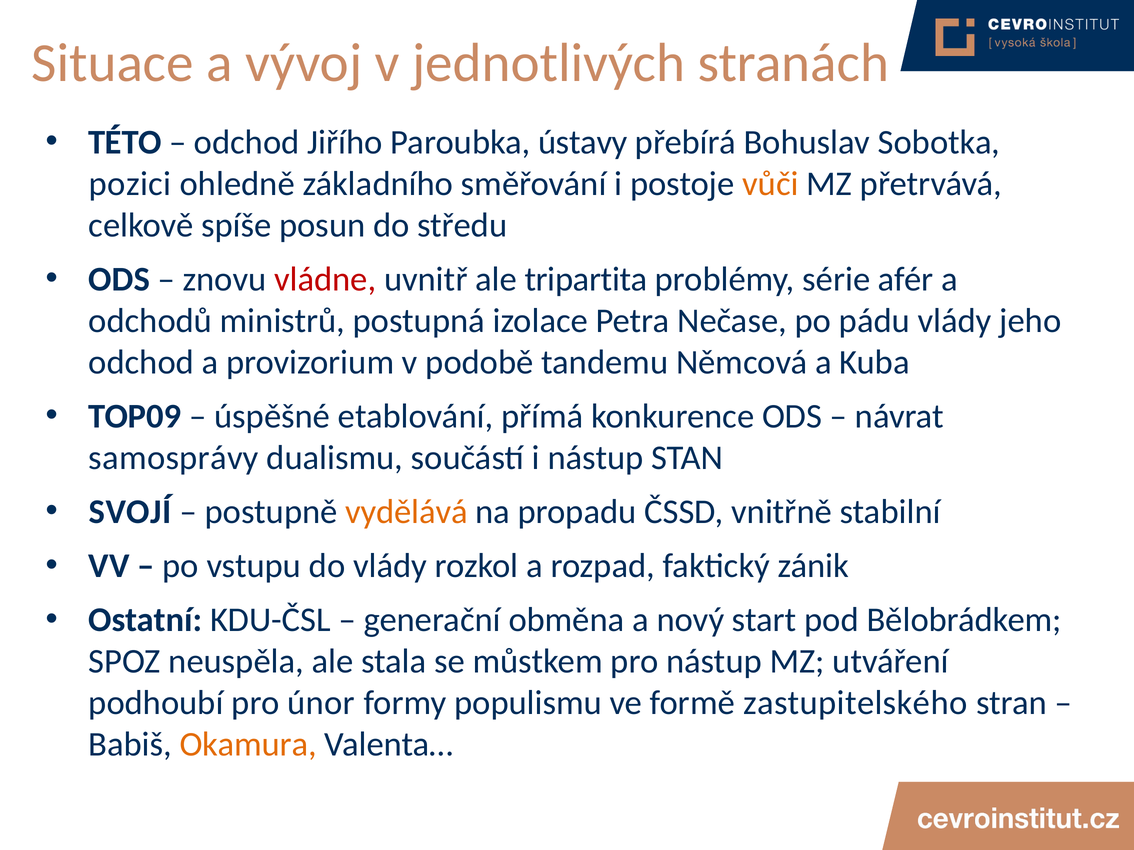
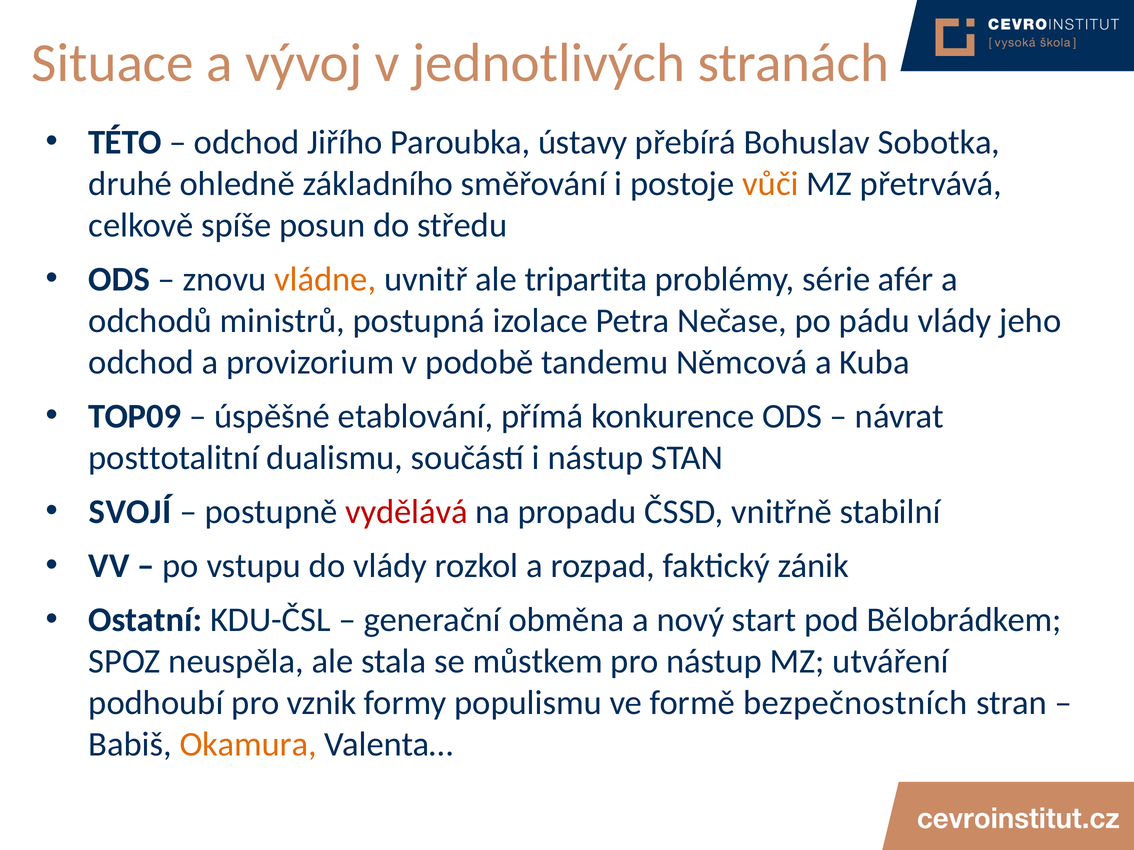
pozici: pozici -> druhé (130, 184)
vládne colour: red -> orange (325, 279)
samosprávy: samosprávy -> posttotalitní (174, 458)
vydělává colour: orange -> red (406, 512)
únor: únor -> vznik (321, 703)
zastupitelského: zastupitelského -> bezpečnostních (855, 703)
